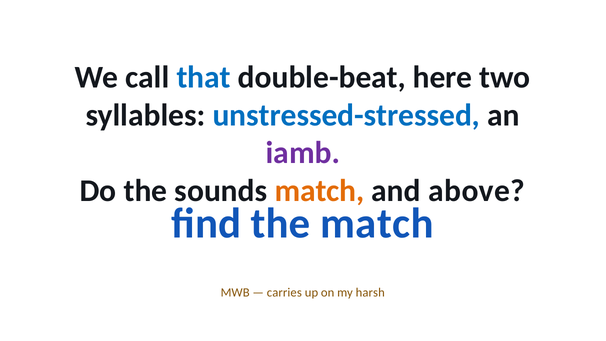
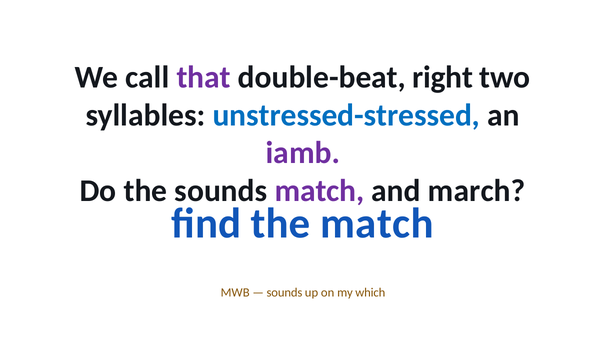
that colour: blue -> purple (204, 77)
here: here -> right (443, 77)
match colour: orange -> purple (319, 191)
above: above -> march (477, 191)
carries: carries -> sounds (284, 292)
harsh: harsh -> which (370, 292)
